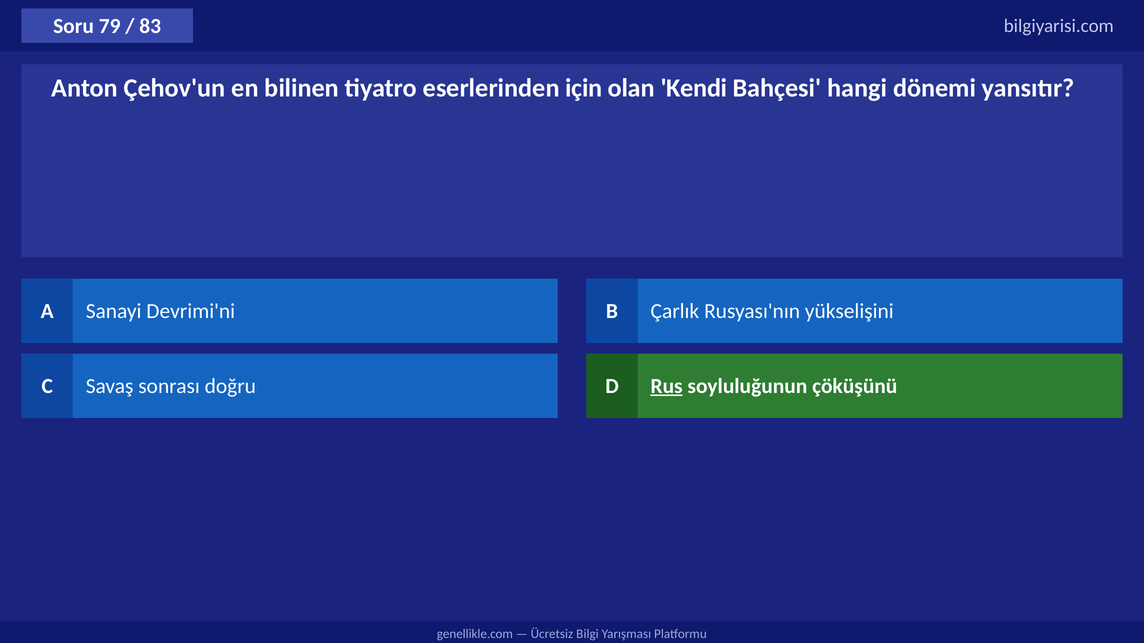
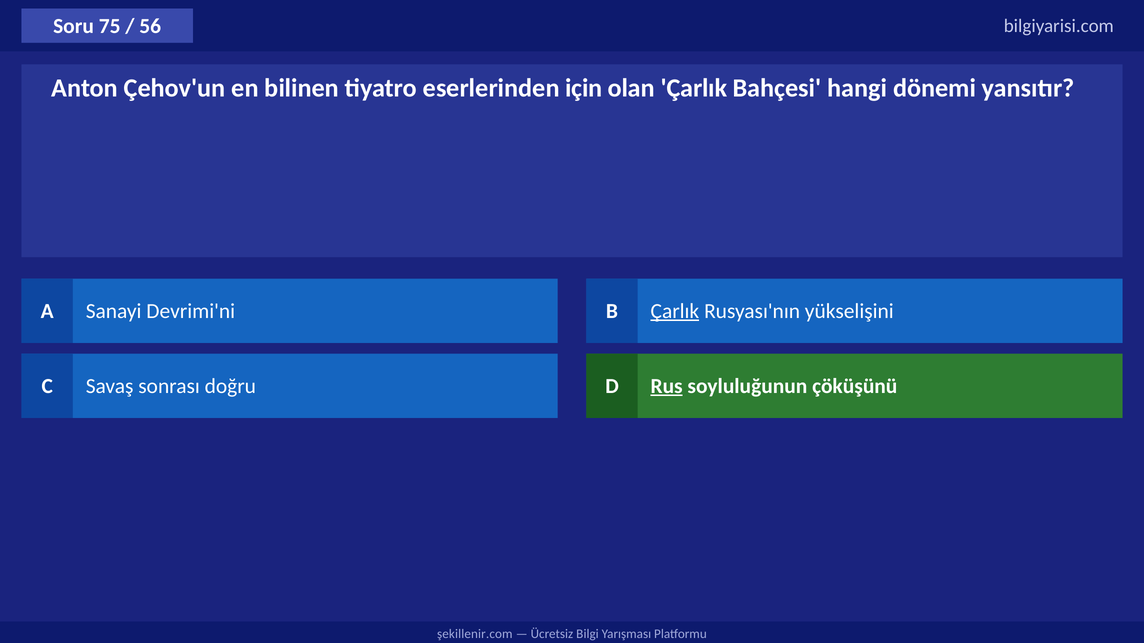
79: 79 -> 75 (110, 26)
83: 83 -> 56 (150, 26)
olan Kendi: Kendi -> Çarlık (694, 88)
Çarlık underline: none -> present (675, 311)
genellikle.com: genellikle.com -> şekillenir.com (475, 635)
